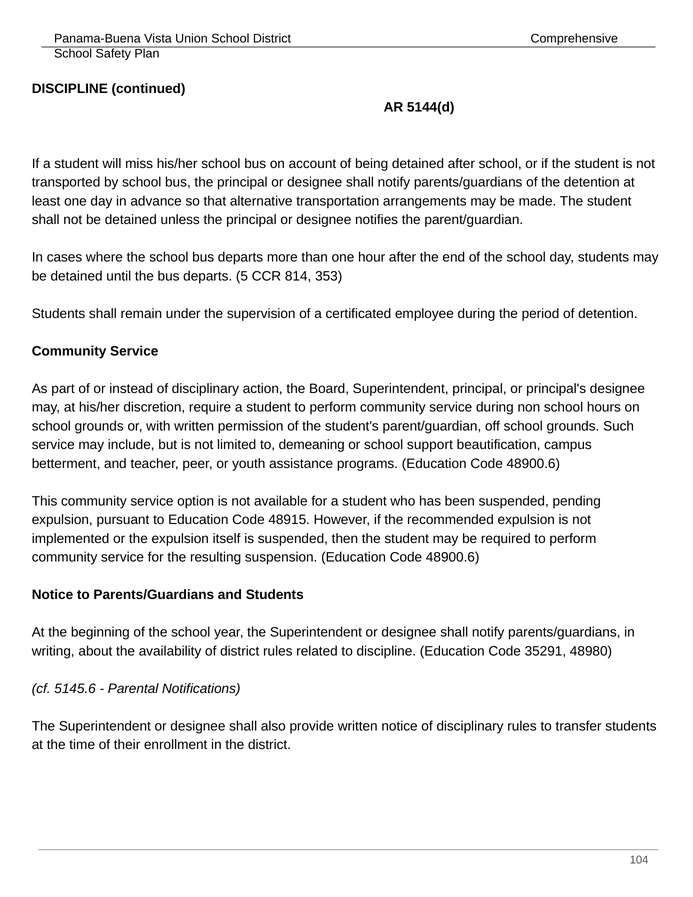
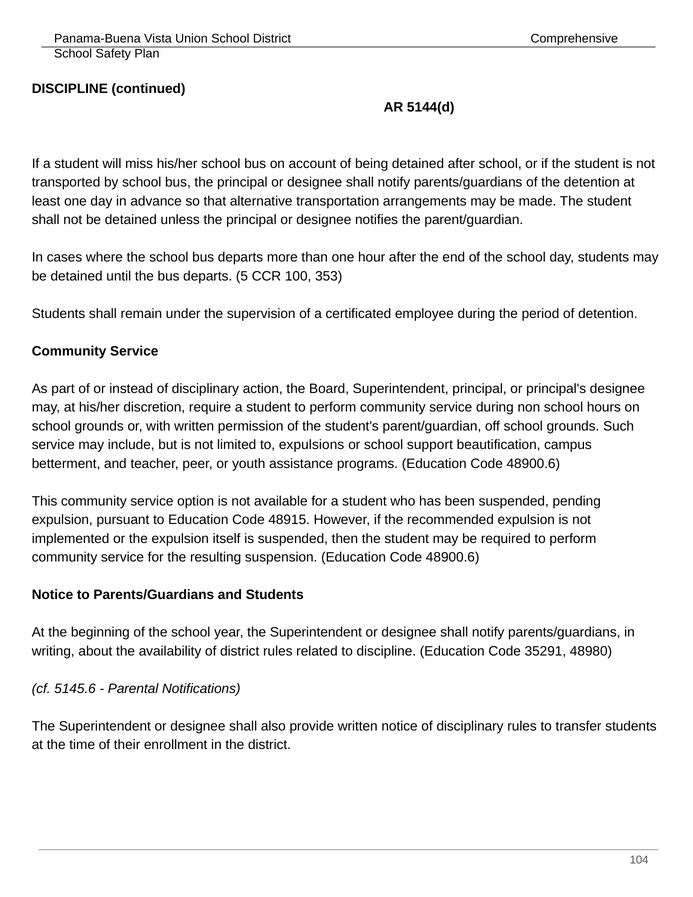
814: 814 -> 100 (298, 276)
demeaning: demeaning -> expulsions (312, 445)
